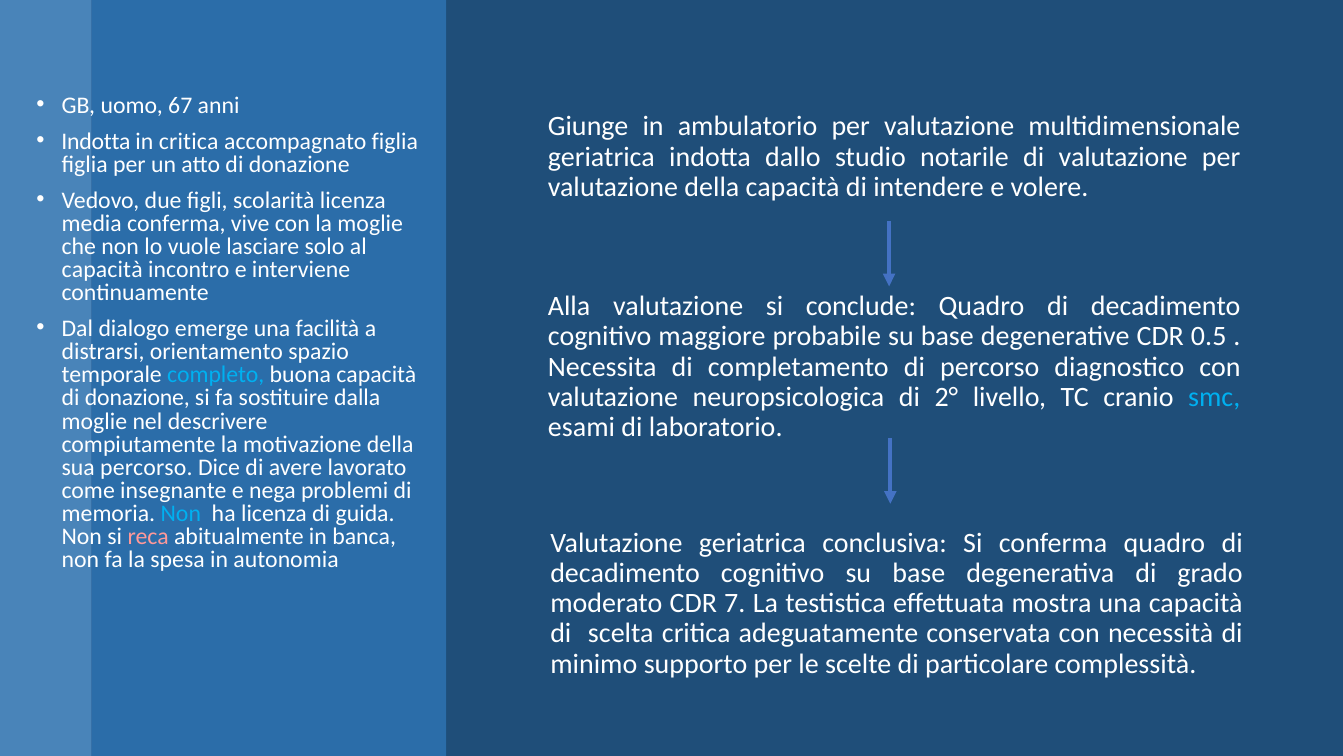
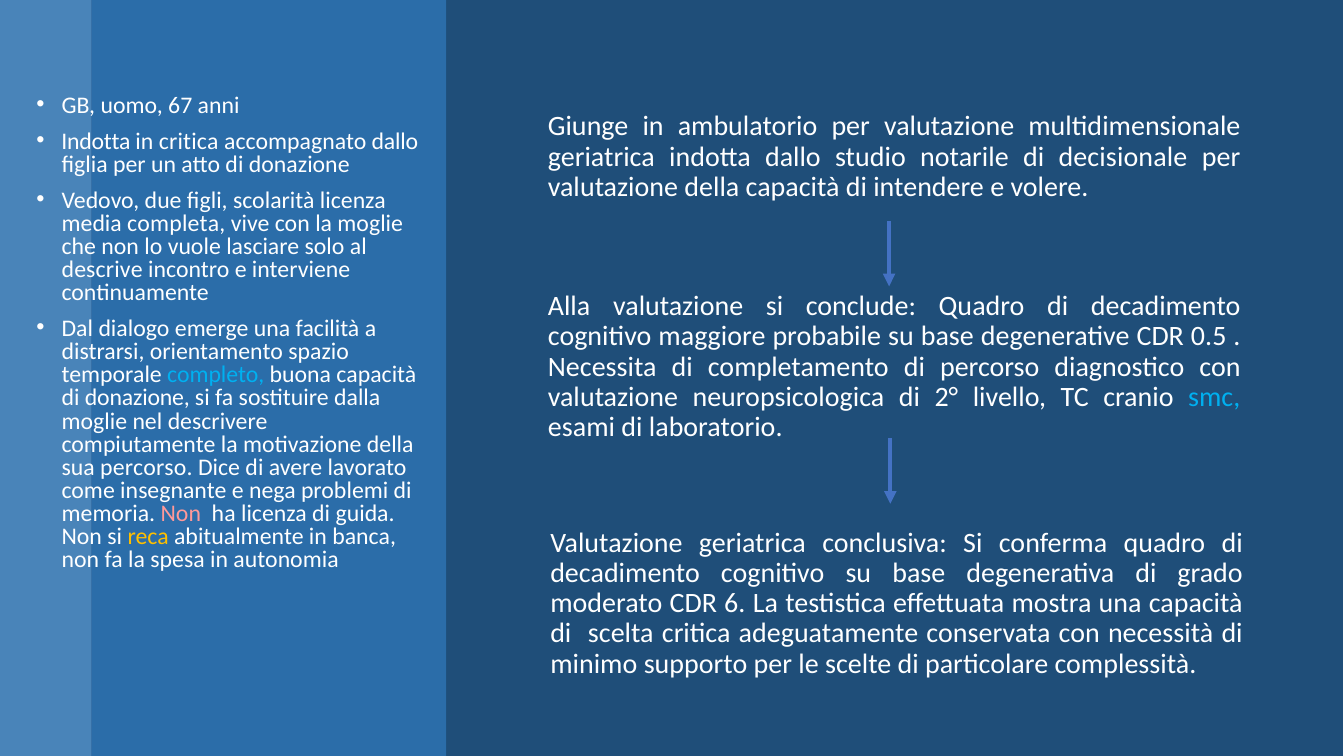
accompagnato figlia: figlia -> dallo (395, 141)
di valutazione: valutazione -> decisionale (1123, 157)
media conferma: conferma -> completa (176, 223)
capacità: capacità -> descrive (102, 270)
Non colour: light blue -> pink (181, 513)
reca colour: pink -> yellow (148, 536)
7: 7 -> 6 (735, 603)
